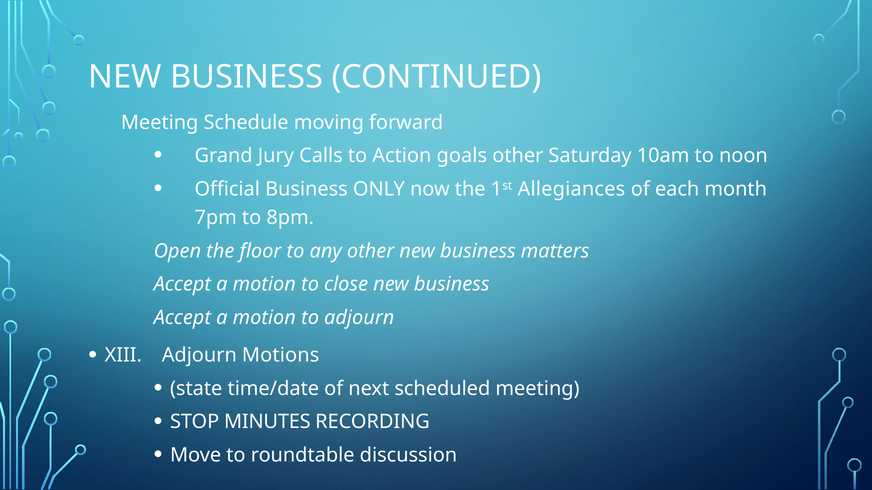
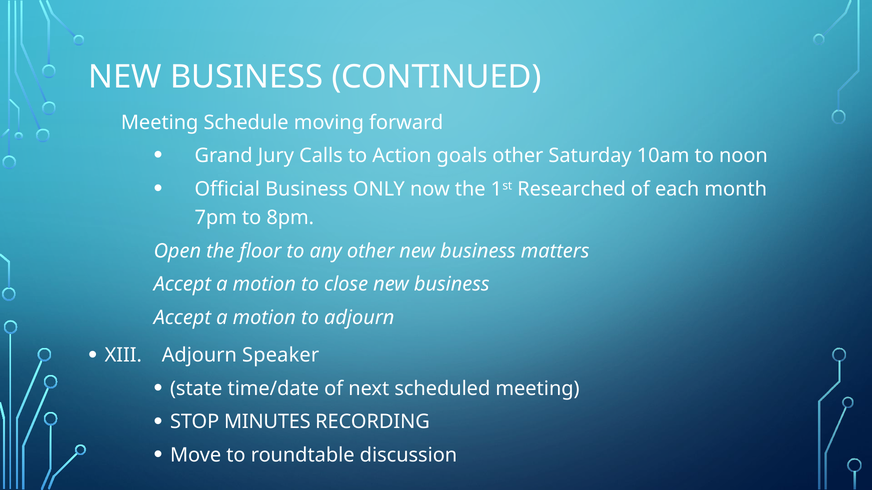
Allegiances: Allegiances -> Researched (572, 189)
Motions: Motions -> Speaker (281, 356)
